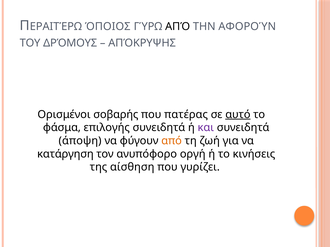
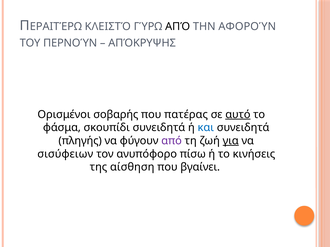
ΌΠΟΙΟΣ: ΌΠΟΙΟΣ -> ΚΛΕΙΣΤΌ (108, 27)
ΔΡΌΜΟΥΣ: ΔΡΌΜΟΥΣ -> ΠΕΡΝΟΎΝ (70, 43)
επιλογής: επιλογής -> σκουπίδι (107, 128)
και colour: purple -> blue (206, 128)
άποψη: άποψη -> πληγής (80, 141)
από colour: orange -> purple (172, 141)
για underline: none -> present (231, 141)
κατάργηση: κατάργηση -> σισύφειων (65, 154)
οργή: οργή -> πίσω (193, 154)
γυρίζει: γυρίζει -> βγαίνει (200, 167)
